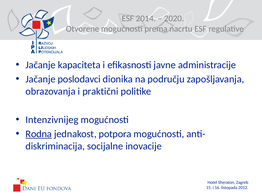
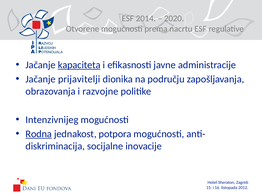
kapaciteta underline: none -> present (79, 65)
poslodavci: poslodavci -> prijavitelji (79, 79)
praktični: praktični -> razvojne (100, 92)
